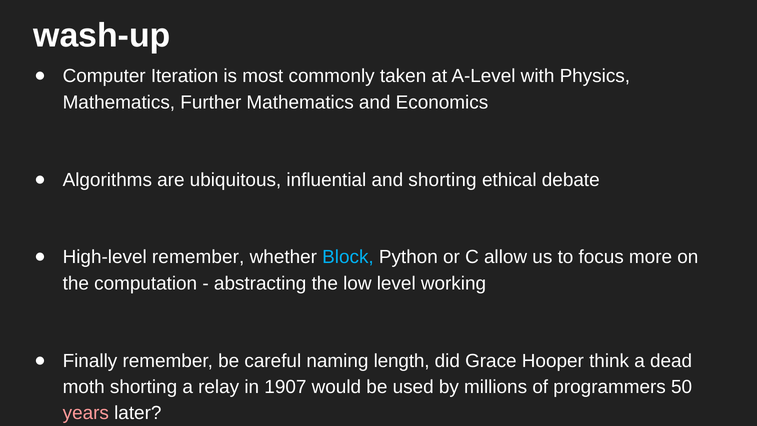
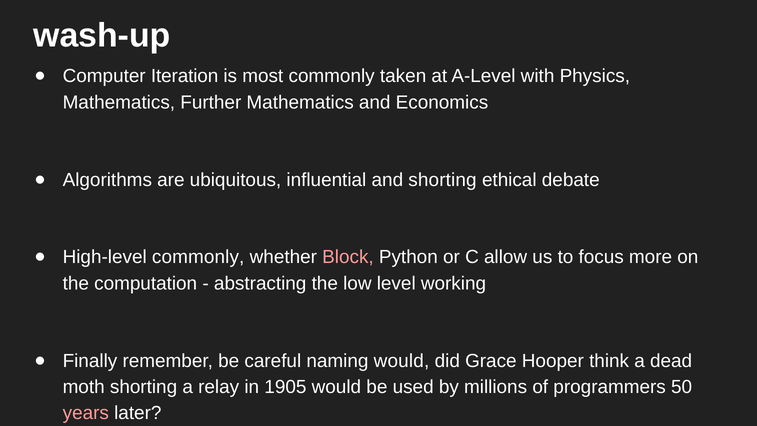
High-level remember: remember -> commonly (198, 257)
Block colour: light blue -> pink (348, 257)
naming length: length -> would (401, 361)
1907: 1907 -> 1905 (285, 387)
